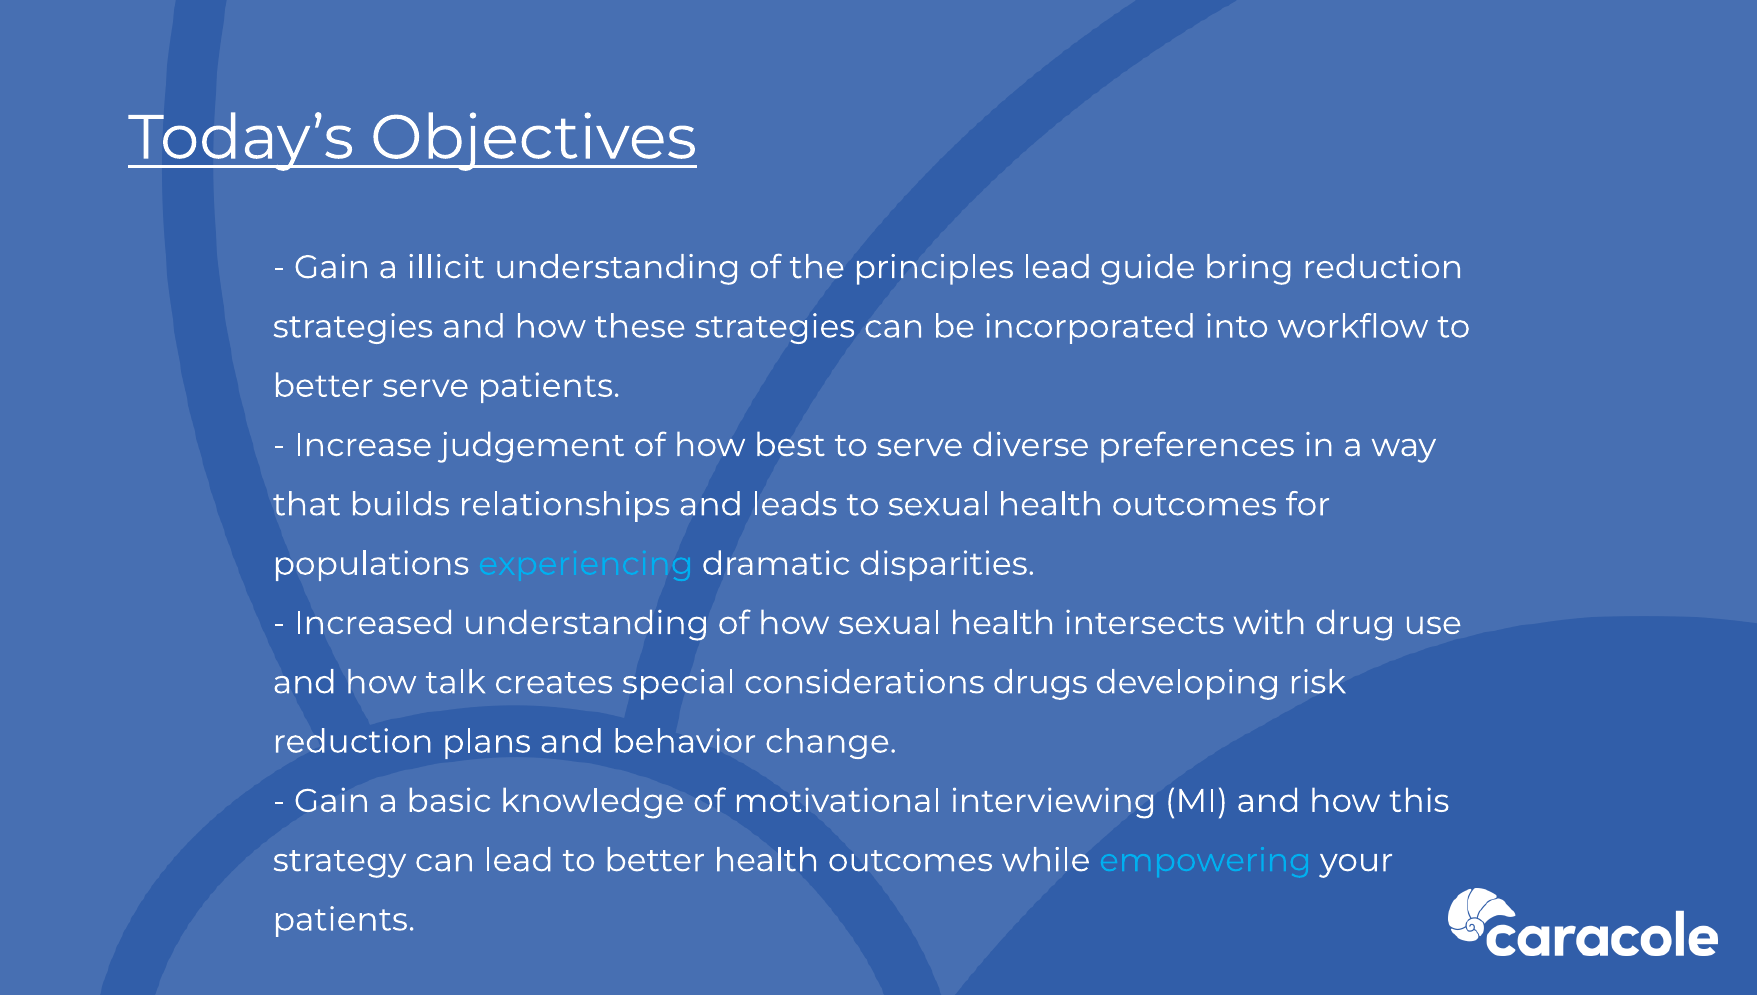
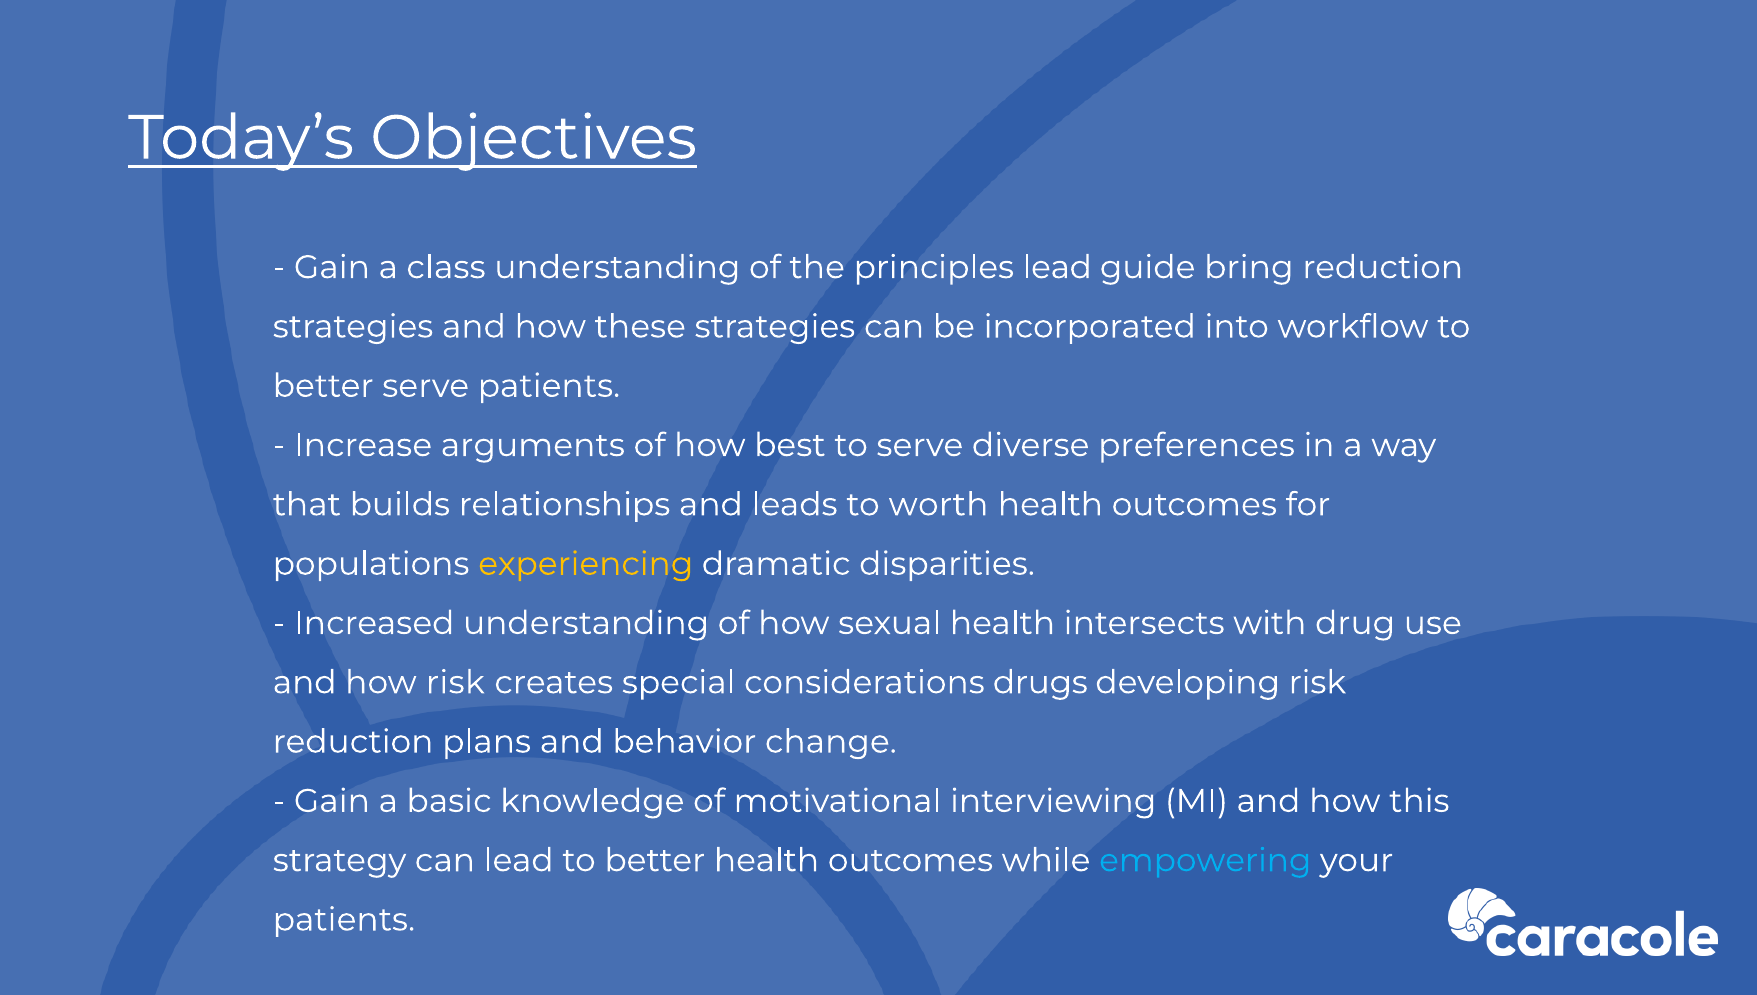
illicit: illicit -> class (446, 267)
judgement: judgement -> arguments (533, 445)
to sexual: sexual -> worth (939, 505)
experiencing colour: light blue -> yellow (586, 564)
how talk: talk -> risk (455, 682)
